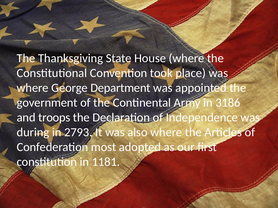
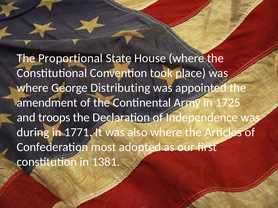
Thanksgiving: Thanksgiving -> Proportional (71, 58)
Department: Department -> Distributing (120, 88)
government: government -> amendment (47, 103)
3186: 3186 -> 1725 (228, 103)
2793: 2793 -> 1771 (78, 132)
1181: 1181 -> 1381 (106, 162)
